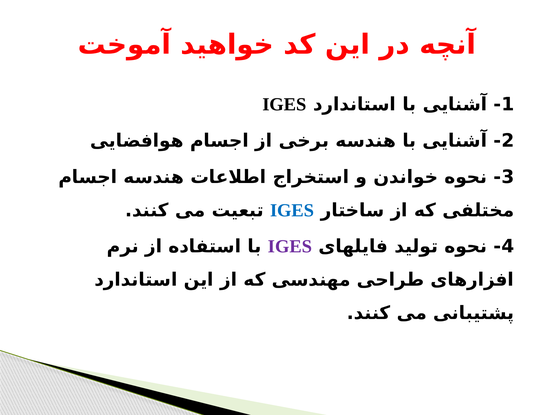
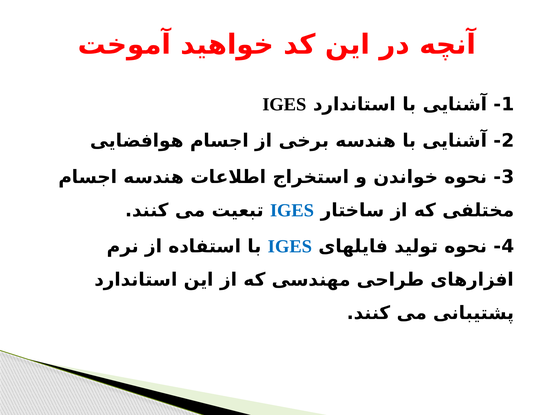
IGES colour: purple -> blue (290, 247)
